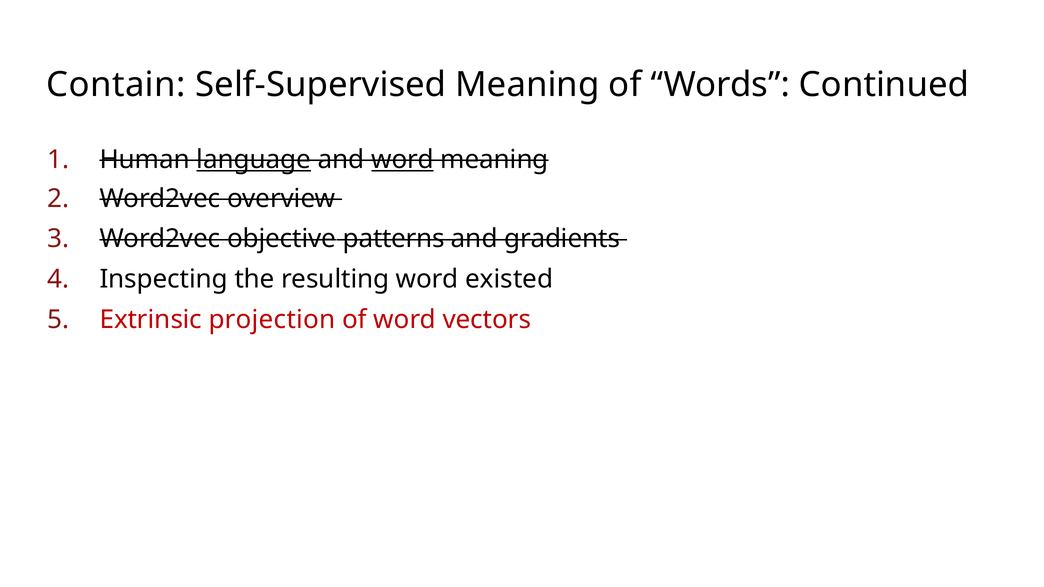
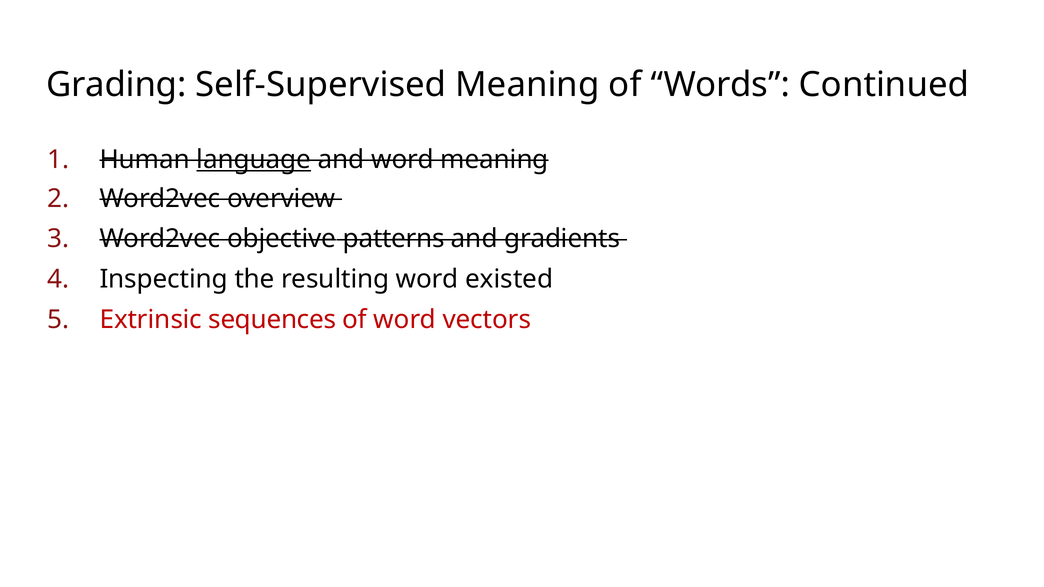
Contain: Contain -> Grading (116, 85)
word underline: present -> none (403, 159)
projection: projection -> sequences (272, 320)
